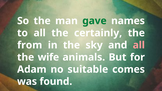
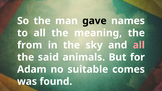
gave colour: green -> black (94, 21)
certainly: certainly -> meaning (98, 33)
wife: wife -> said (48, 57)
